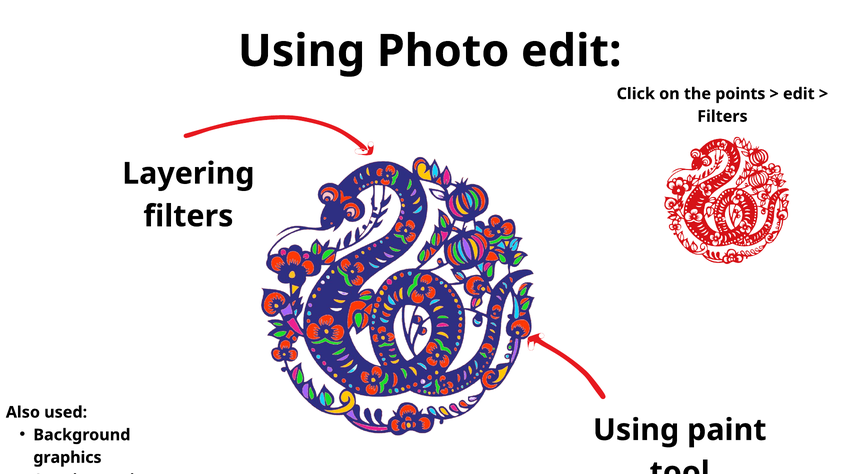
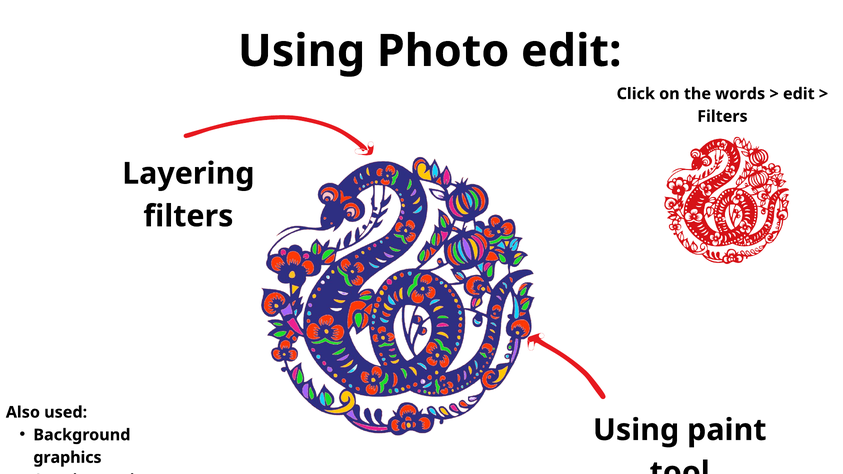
points: points -> words (740, 94)
